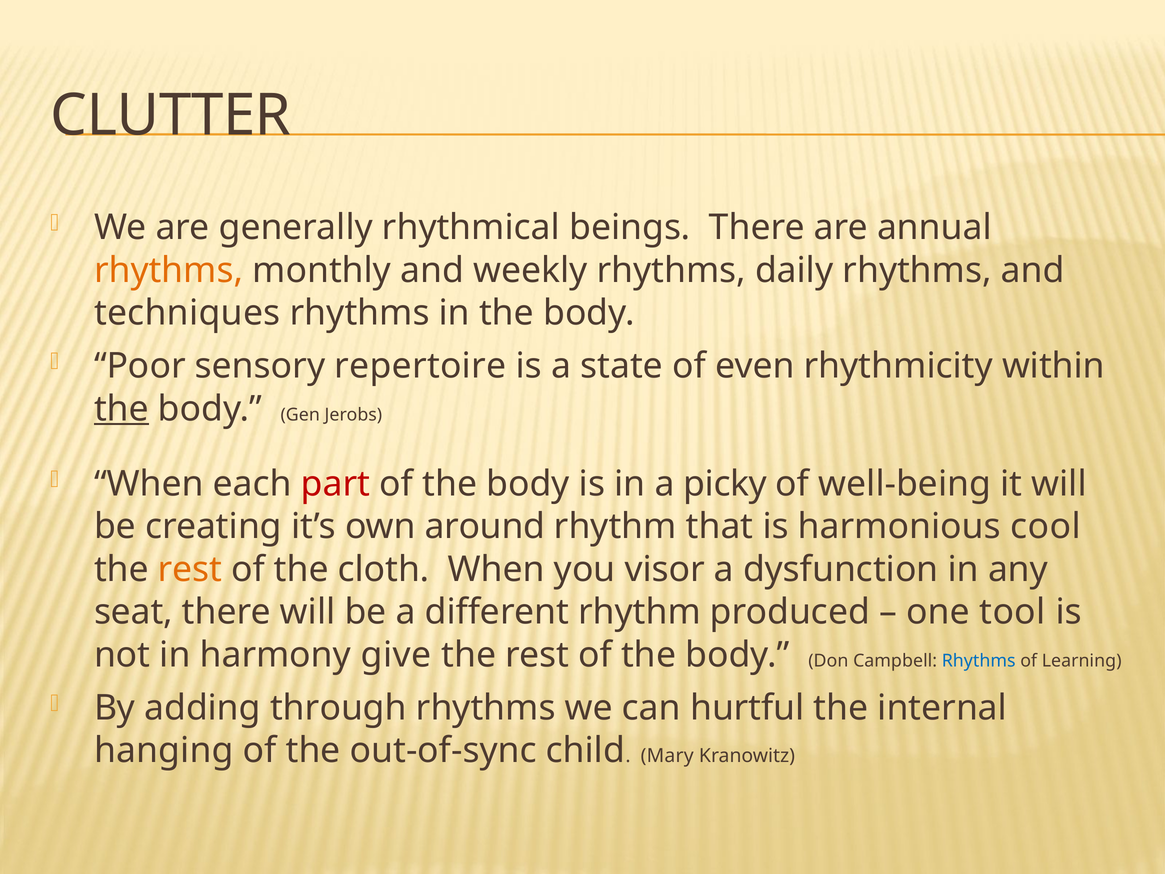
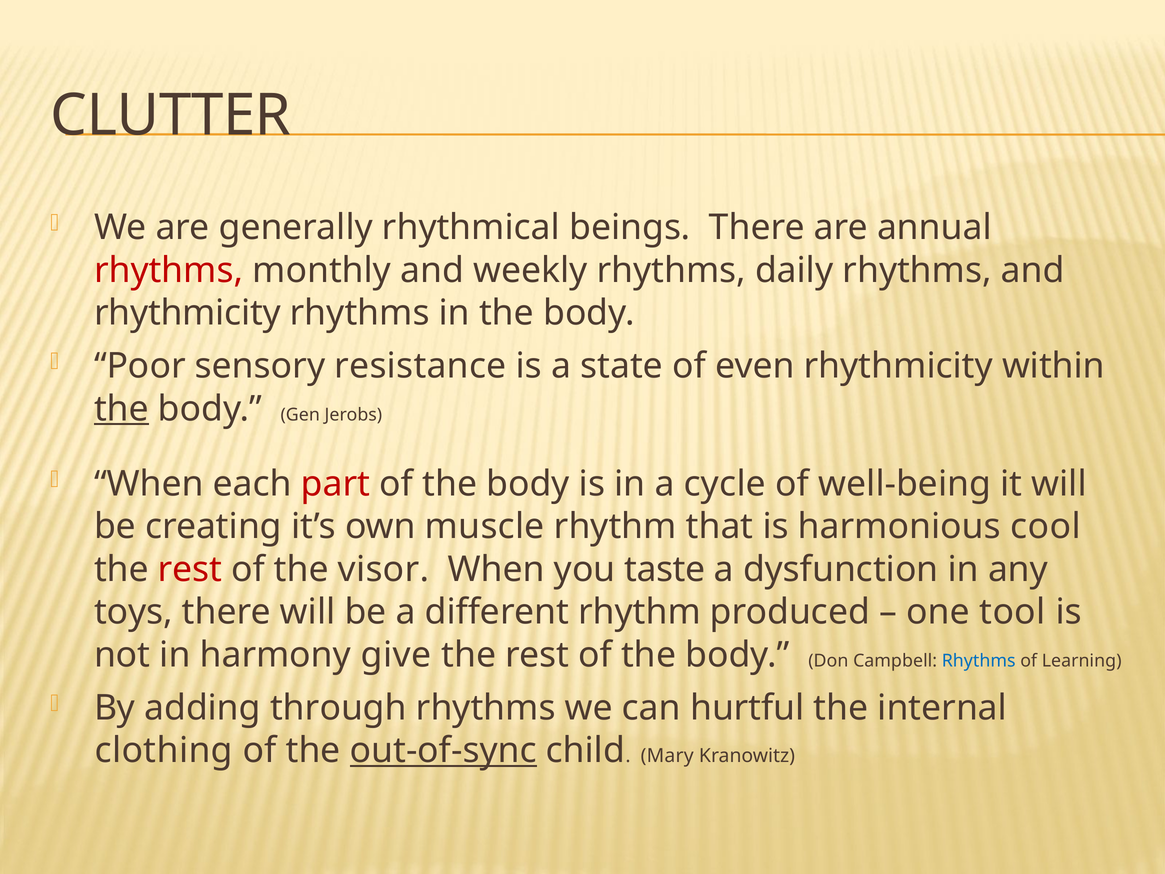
rhythms colour: orange -> red (169, 270)
techniques: techniques -> rhythmicity (187, 313)
repertoire: repertoire -> resistance (420, 366)
picky: picky -> cycle (725, 484)
around: around -> muscle (485, 527)
rest colour: orange -> red (190, 569)
cloth: cloth -> visor (384, 569)
visor: visor -> taste (665, 569)
seat: seat -> toys (133, 612)
hanging: hanging -> clothing (164, 750)
out-of-sync underline: none -> present (443, 750)
